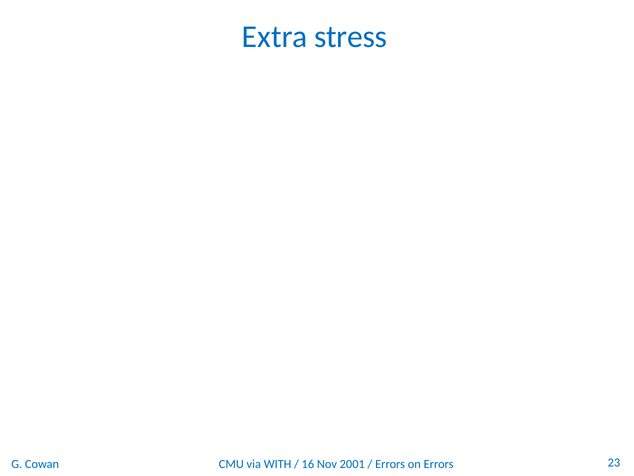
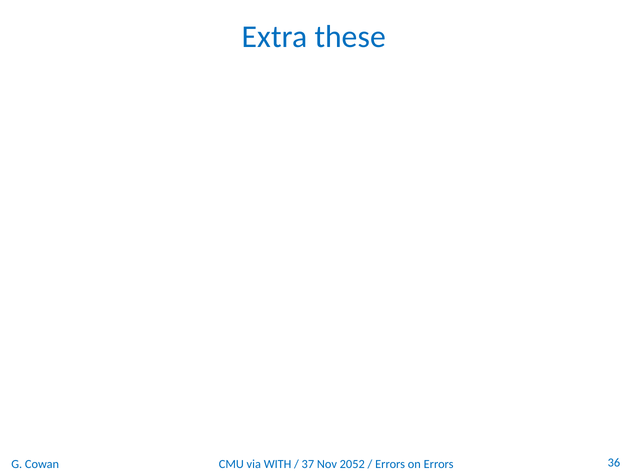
stress: stress -> these (350, 37)
16: 16 -> 37 (308, 464)
2001: 2001 -> 2052 (352, 464)
23: 23 -> 36 (614, 462)
